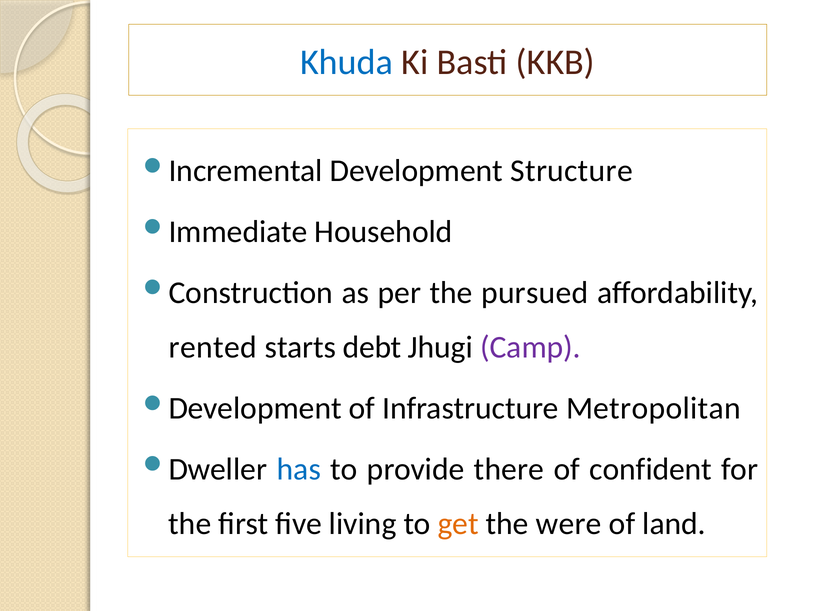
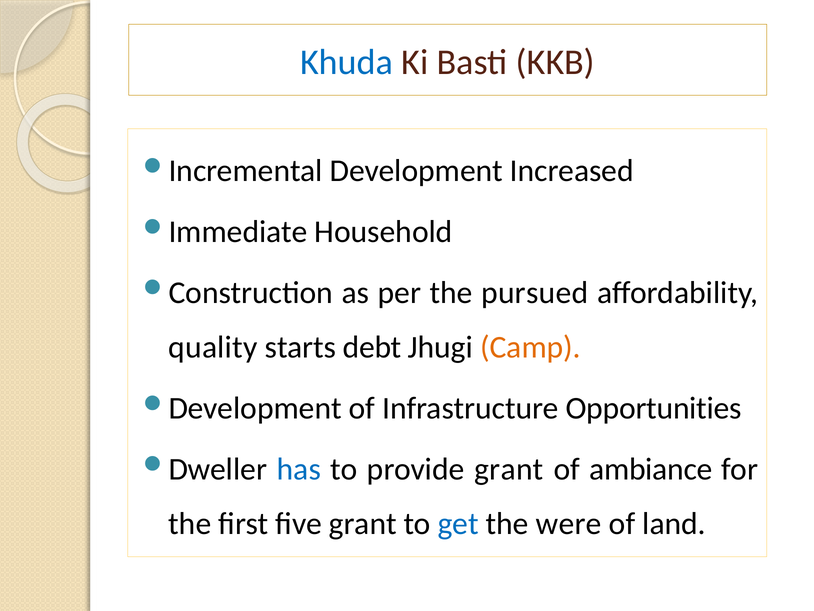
Structure: Structure -> Increased (572, 171)
rented: rented -> quality (213, 347)
Camp colour: purple -> orange (530, 347)
Metropolitan: Metropolitan -> Opportunities (654, 408)
provide there: there -> grant (509, 469)
confident: confident -> ambiance (651, 469)
five living: living -> grant (363, 523)
get colour: orange -> blue (458, 523)
